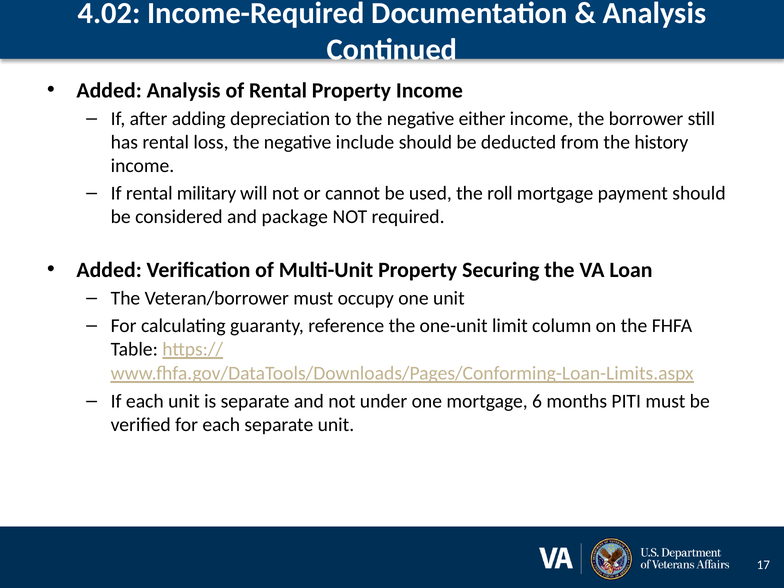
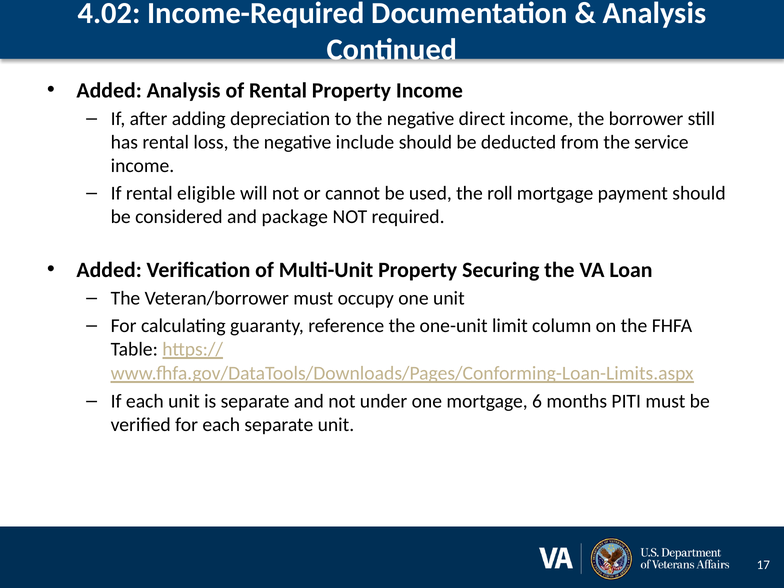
either: either -> direct (482, 119)
history: history -> service (661, 142)
military: military -> eligible (206, 193)
